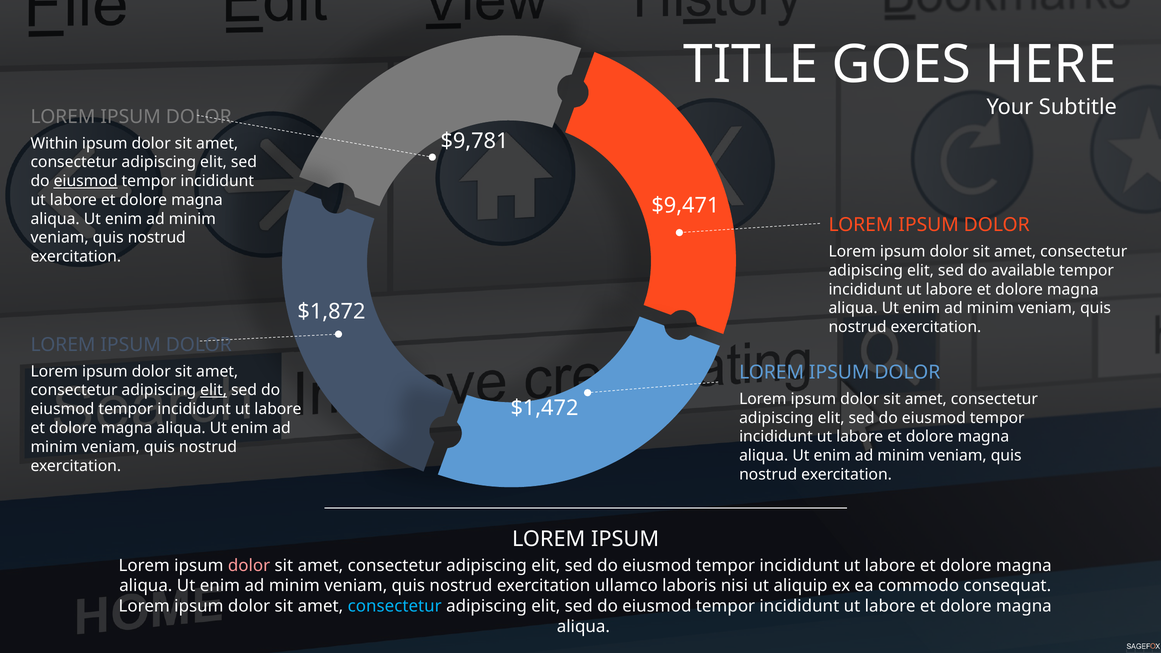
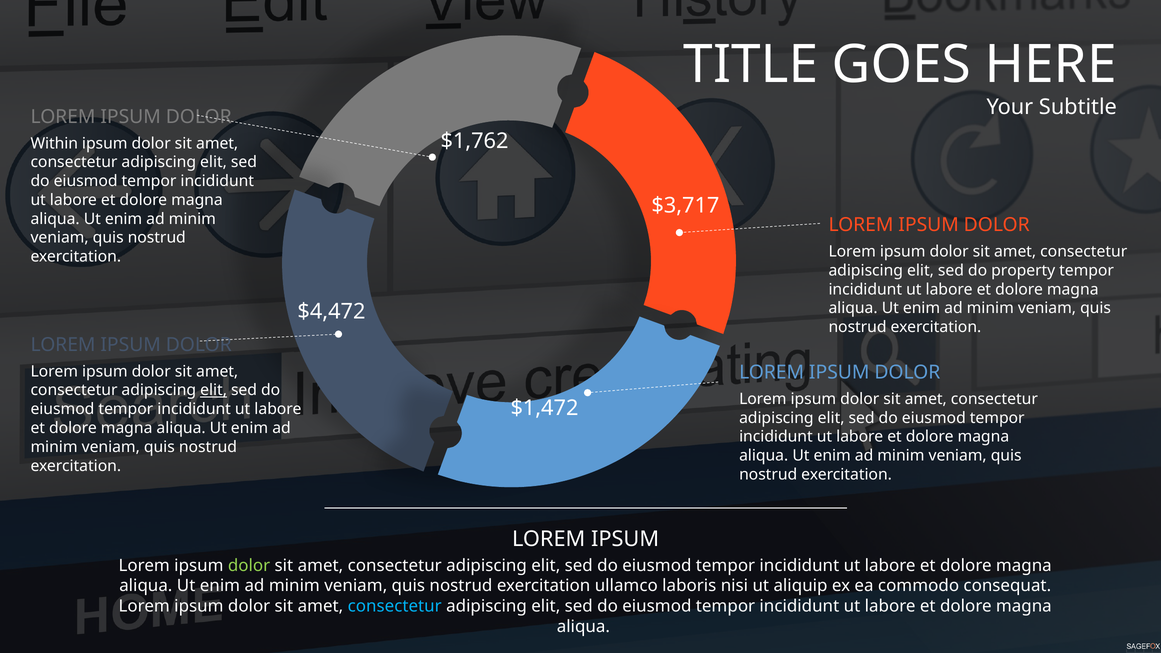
$9,781: $9,781 -> $1,762 (474, 141)
eiusmod underline: present -> none (86, 181)
$9,471: $9,471 -> $3,717 (685, 206)
available: available -> property (1023, 270)
$1,872: $1,872 -> $4,472 (331, 311)
dolor colour: pink -> light green (249, 566)
